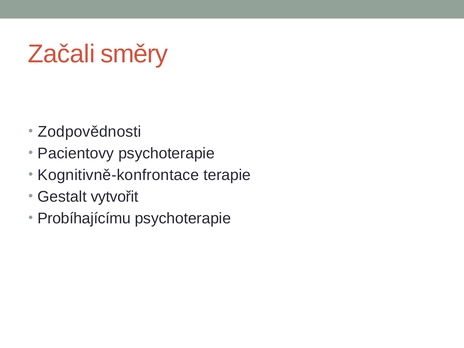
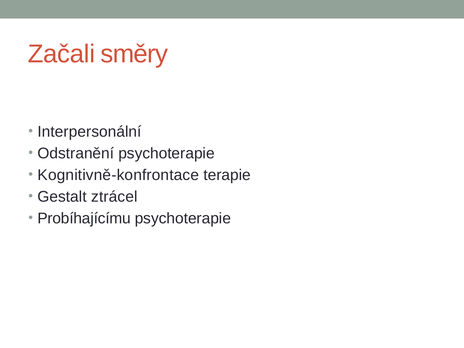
Zodpovědnosti: Zodpovědnosti -> Interpersonální (90, 132)
Pacientovy: Pacientovy -> Odstranění (76, 154)
vytvořit: vytvořit -> ztrácel (114, 197)
